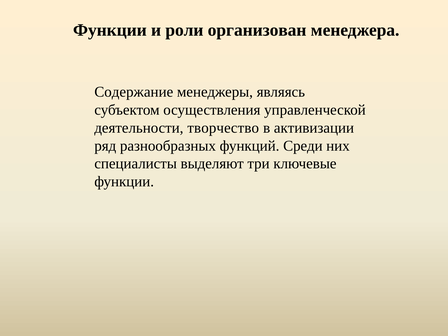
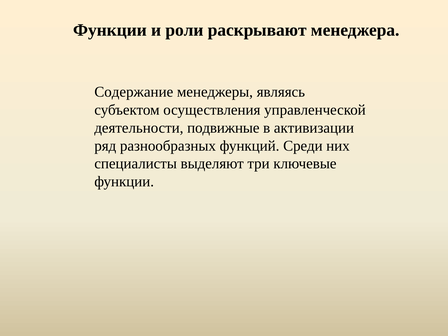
организован: организован -> раскрывают (257, 30)
творчество: творчество -> подвижные (223, 128)
